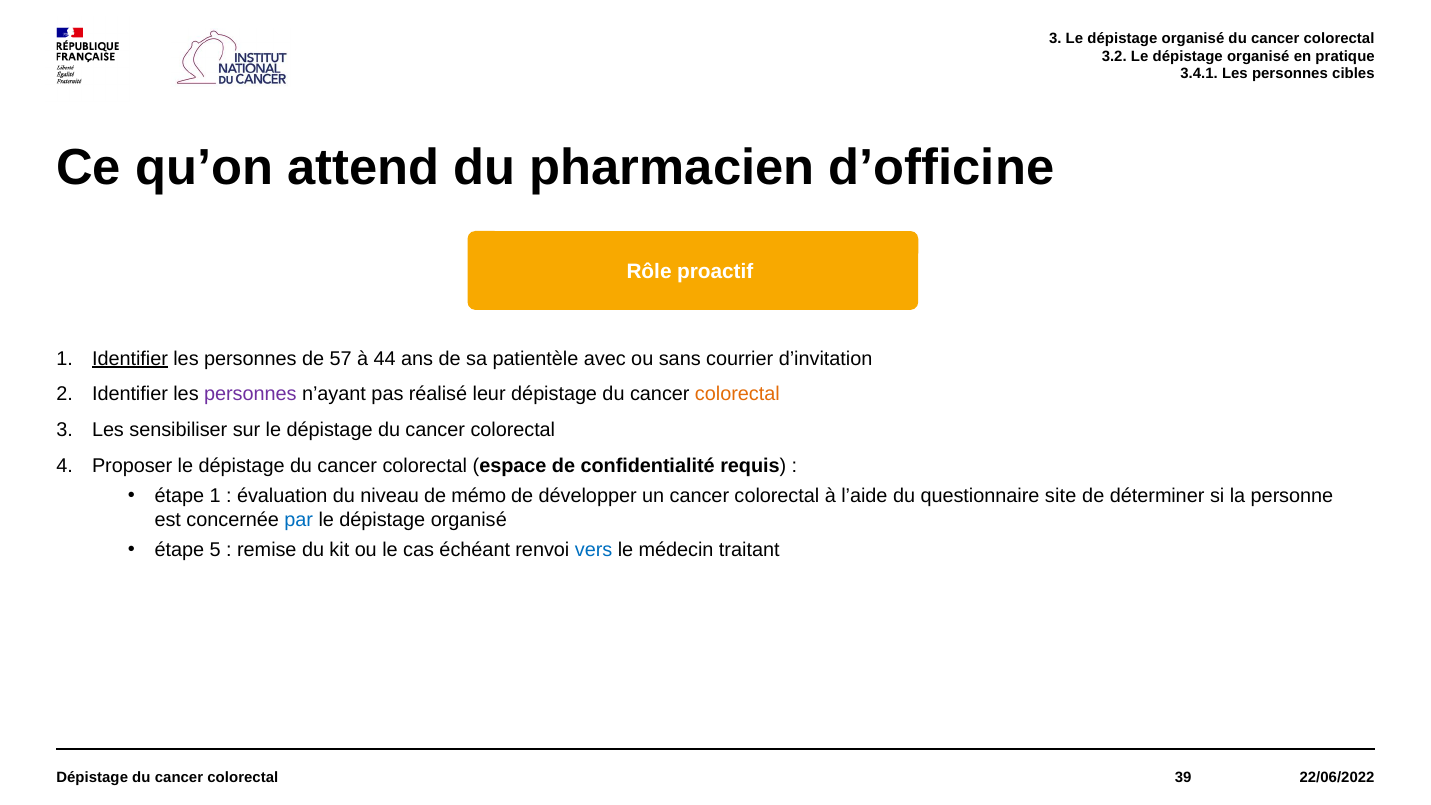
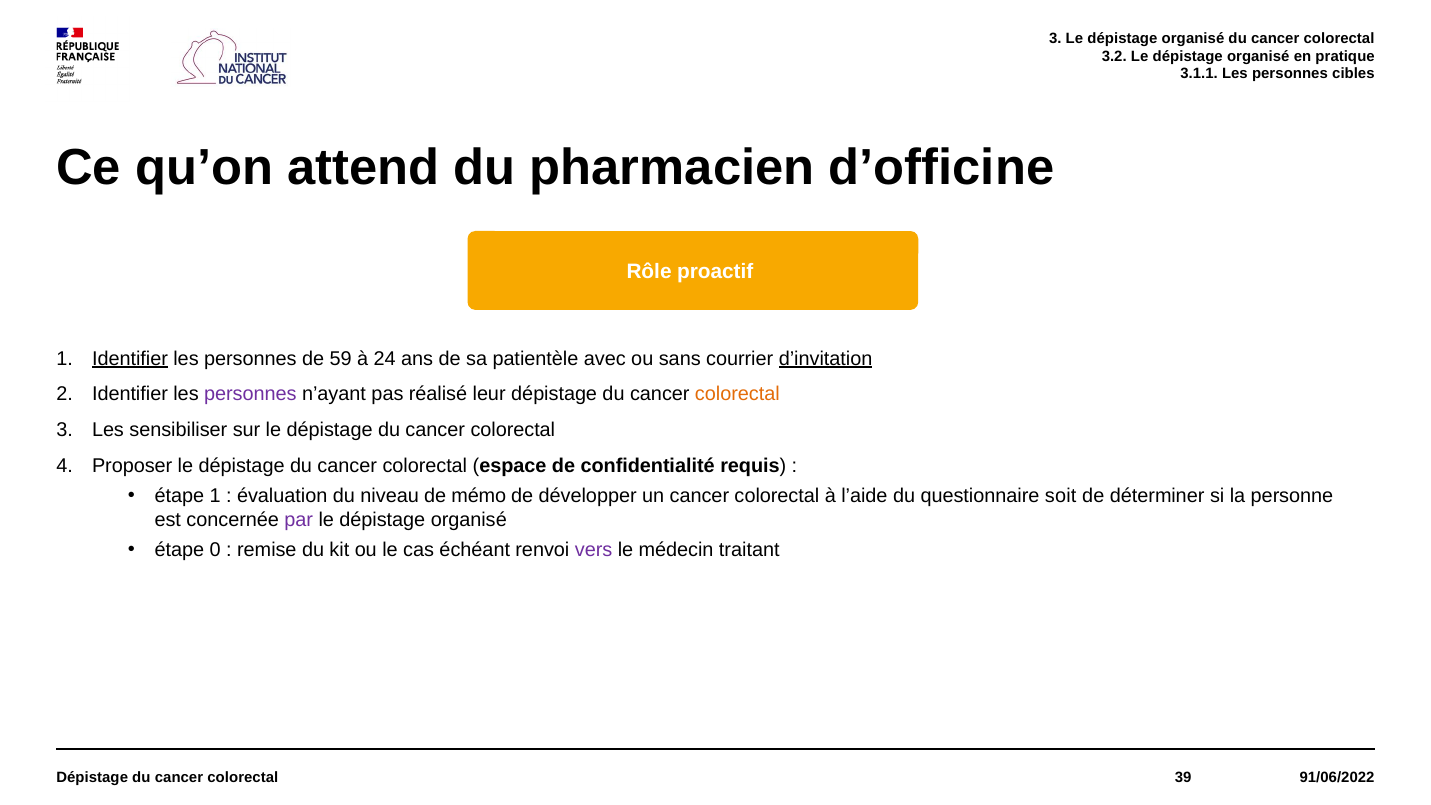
3.4.1: 3.4.1 -> 3.1.1 (1199, 74)
57: 57 -> 59 (341, 358)
44: 44 -> 24 (385, 358)
d’invitation underline: none -> present (826, 358)
site: site -> soit (1061, 496)
par colour: blue -> purple (299, 520)
5: 5 -> 0 (215, 550)
vers colour: blue -> purple (594, 550)
22/06/2022: 22/06/2022 -> 91/06/2022 (1337, 778)
